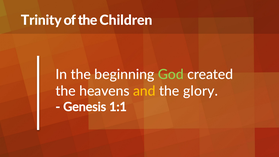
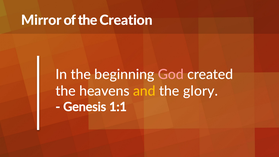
Trinity: Trinity -> Mirror (41, 20)
Children: Children -> Creation (126, 20)
God colour: light green -> pink (171, 74)
